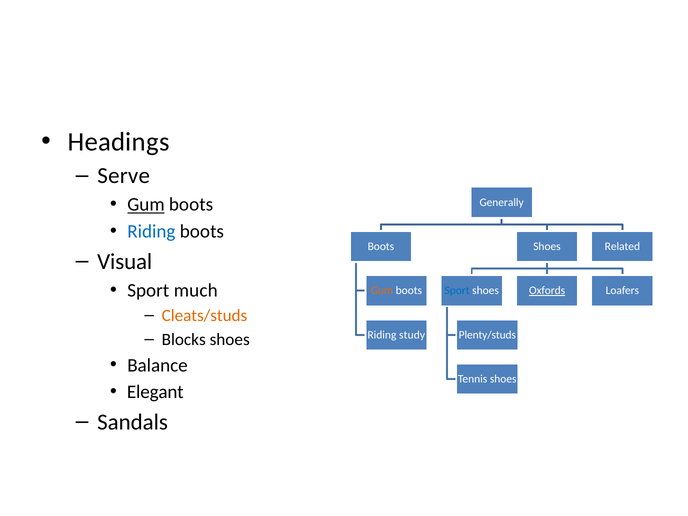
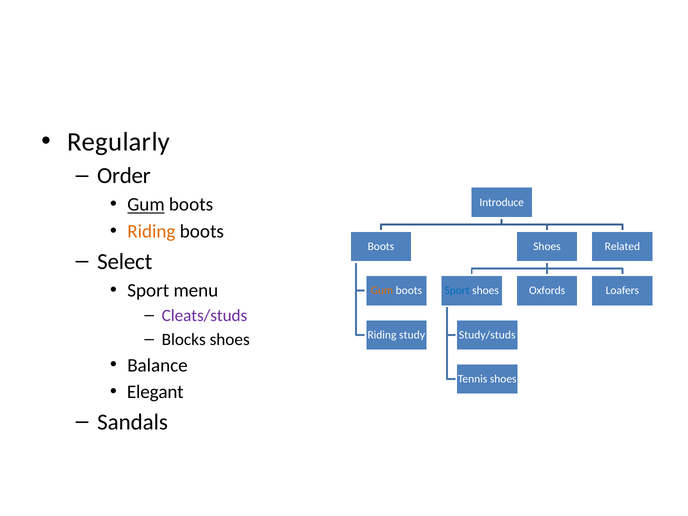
Headings: Headings -> Regularly (119, 142)
Serve: Serve -> Order (124, 176)
Generally: Generally -> Introduce (502, 202)
Riding colour: blue -> orange (151, 231)
Visual: Visual -> Select (125, 262)
much: much -> menu (196, 290)
Oxfords underline: present -> none (547, 291)
Cleats/studs colour: orange -> purple (204, 315)
Plenty/studs: Plenty/studs -> Study/studs (487, 335)
